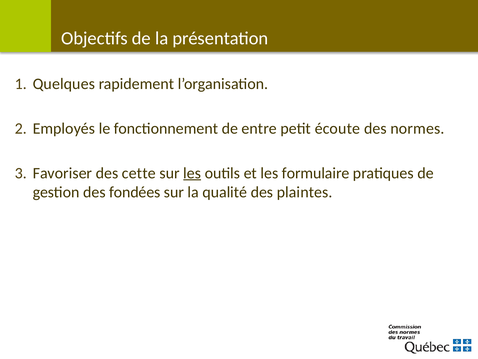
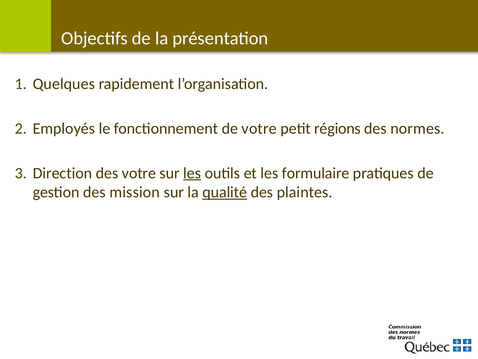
de entre: entre -> votre (259, 128)
écoute: écoute -> régions (338, 128)
Favoriser: Favoriser -> Direction (62, 173)
des cette: cette -> votre (139, 173)
fondées: fondées -> mission (135, 192)
qualité underline: none -> present (225, 192)
